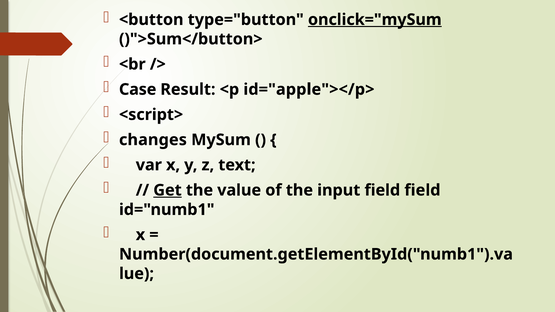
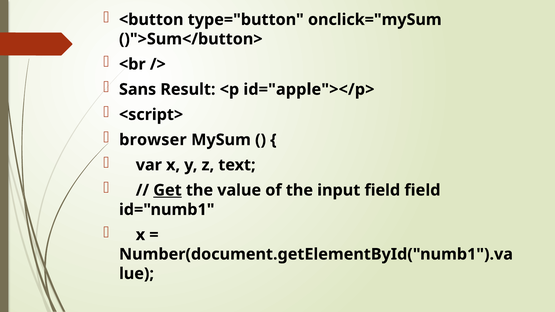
onclick="mySum underline: present -> none (375, 20)
Case: Case -> Sans (138, 89)
changes: changes -> browser (153, 140)
